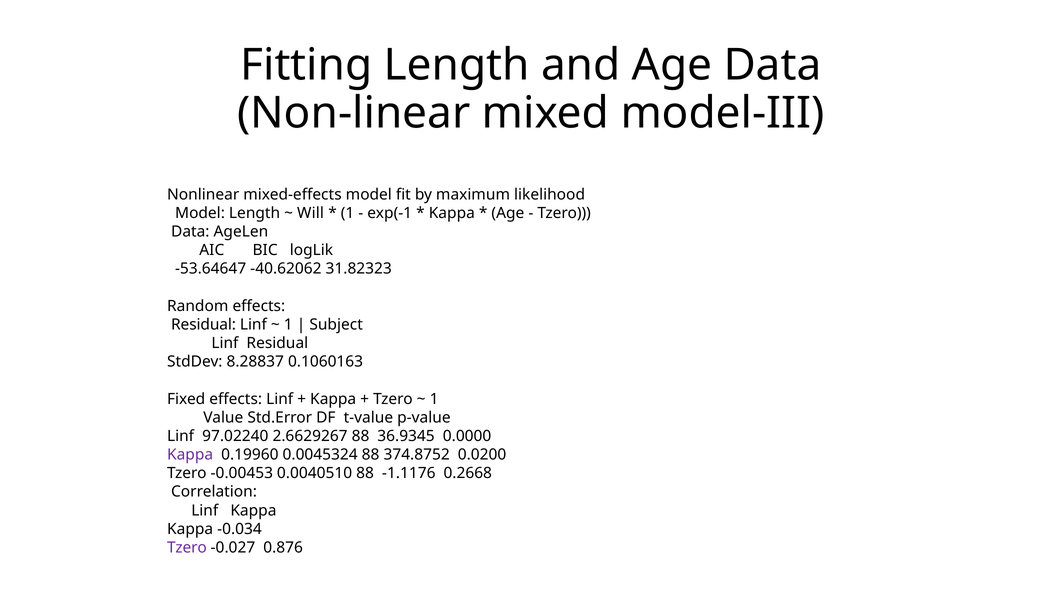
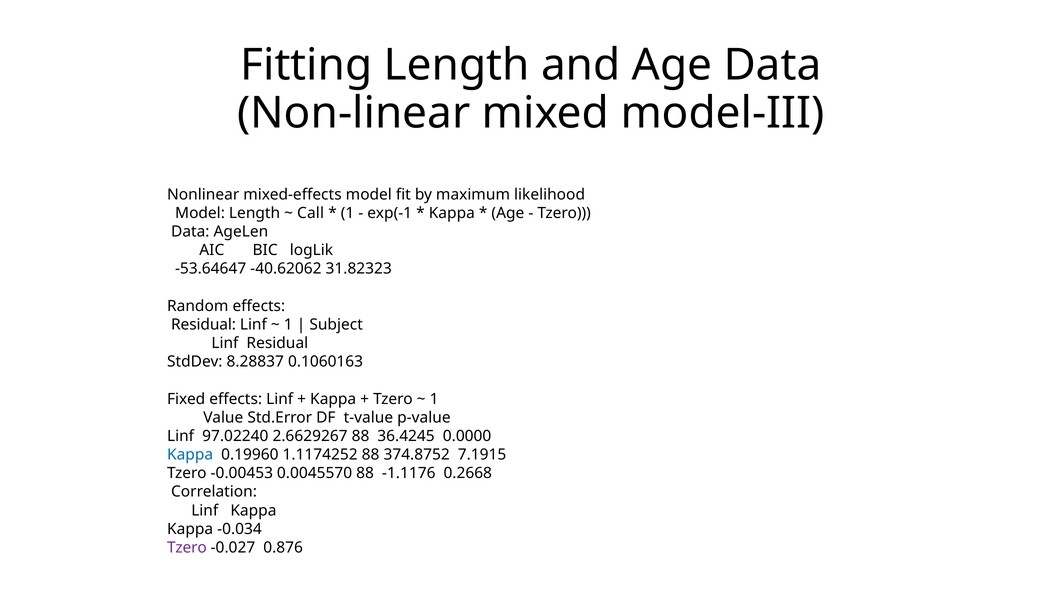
Will: Will -> Call (311, 213)
36.9345: 36.9345 -> 36.4245 (406, 436)
Kappa colour: purple -> blue (190, 455)
0.0045324: 0.0045324 -> 1.1174252 (320, 455)
0.0200: 0.0200 -> 7.1915 (482, 455)
0.0040510: 0.0040510 -> 0.0045570 (315, 474)
